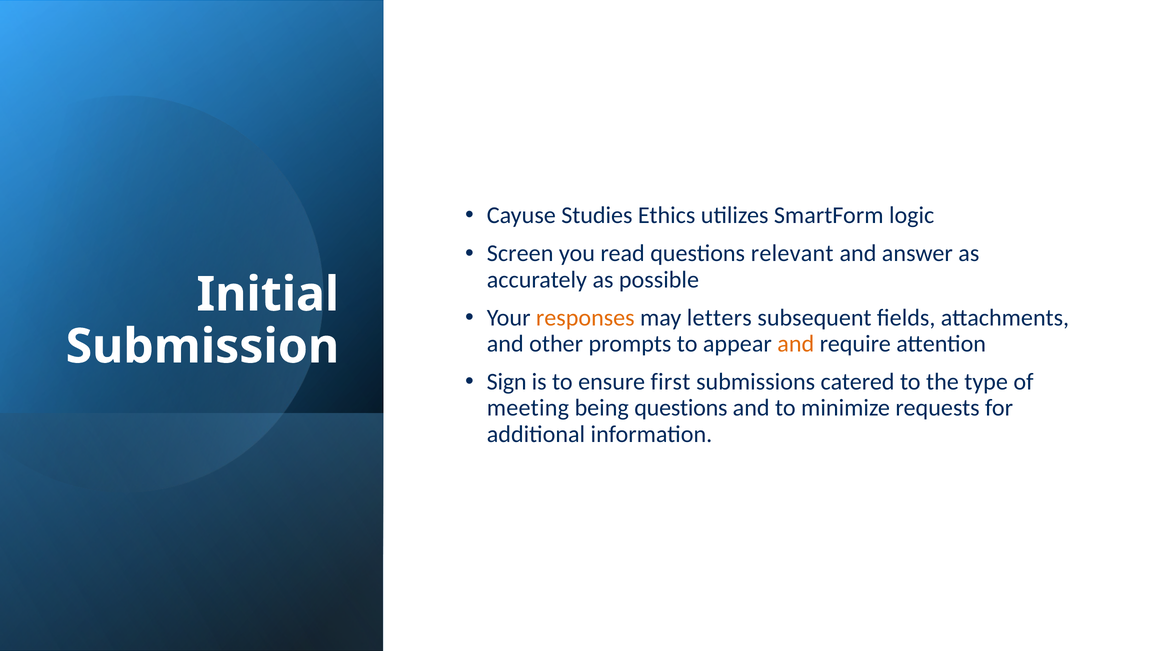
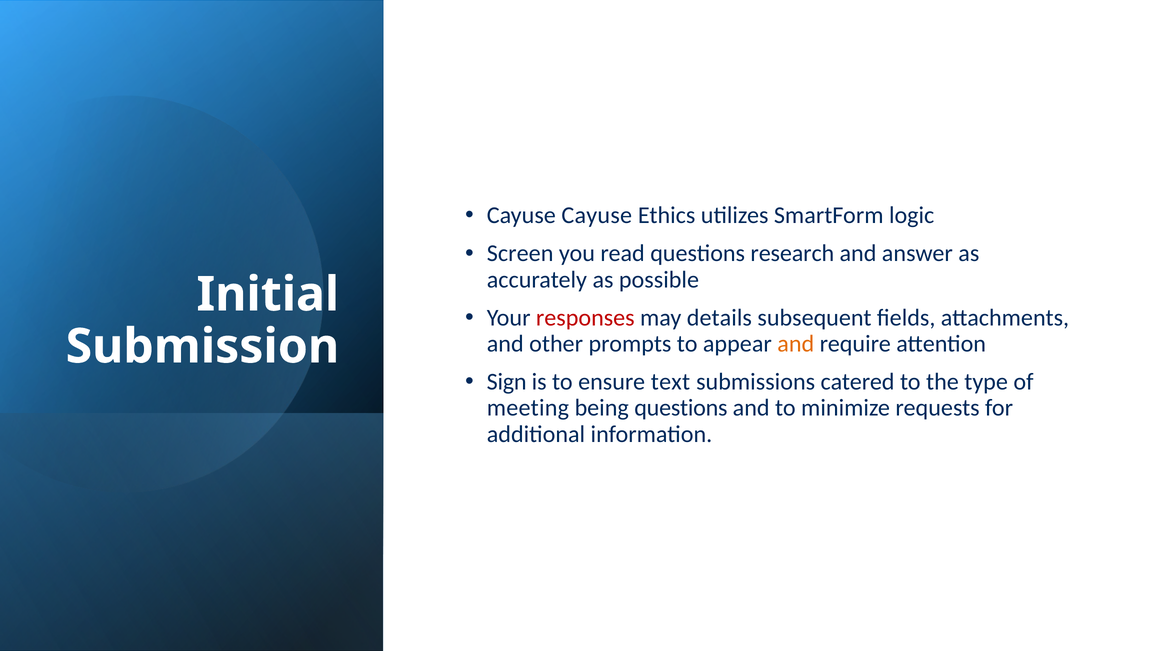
Cayuse Studies: Studies -> Cayuse (597, 215)
relevant: relevant -> research (792, 253)
responses colour: orange -> red (585, 318)
letters: letters -> details (719, 318)
first: first -> text (670, 382)
